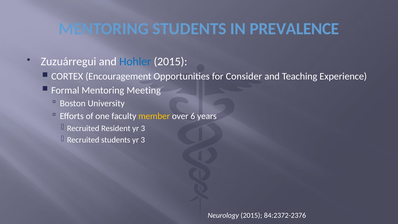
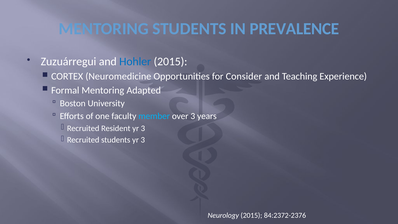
Encouragement: Encouragement -> Neuromedicine (118, 76)
Meeting: Meeting -> Adapted (144, 90)
member colour: yellow -> light blue (154, 116)
over 6: 6 -> 3 (193, 116)
